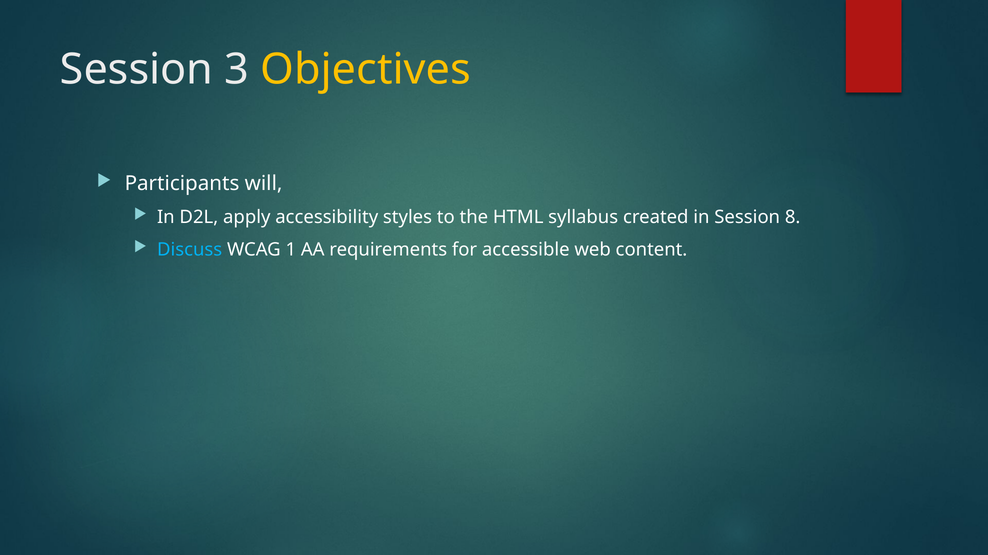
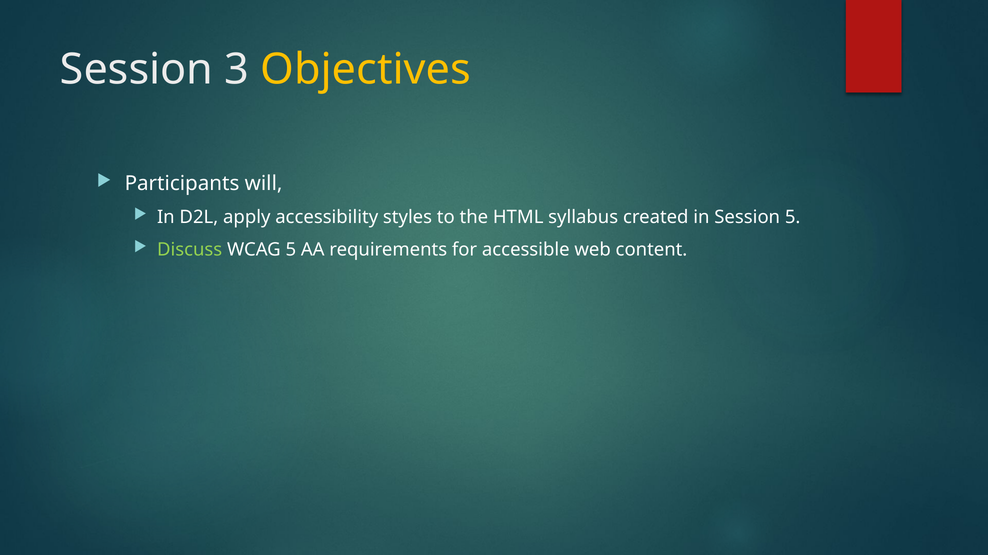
Session 8: 8 -> 5 (793, 218)
Discuss colour: light blue -> light green (190, 250)
WCAG 1: 1 -> 5 (291, 250)
